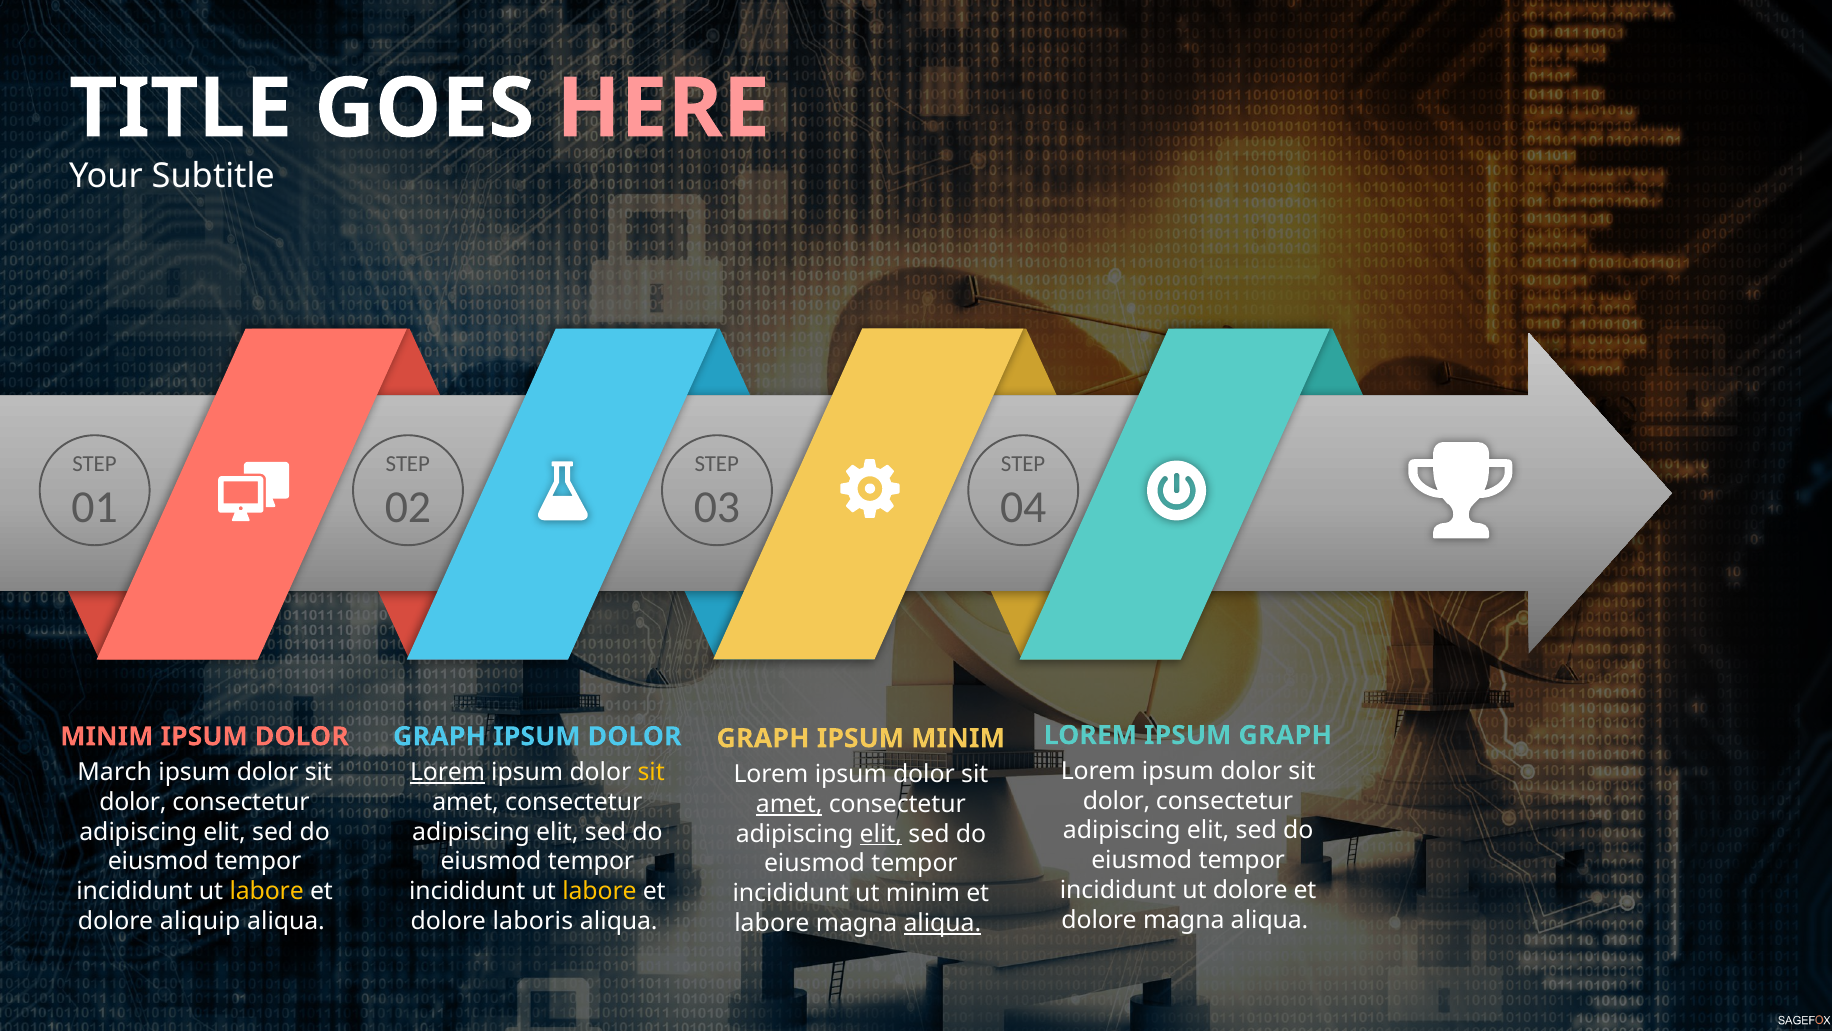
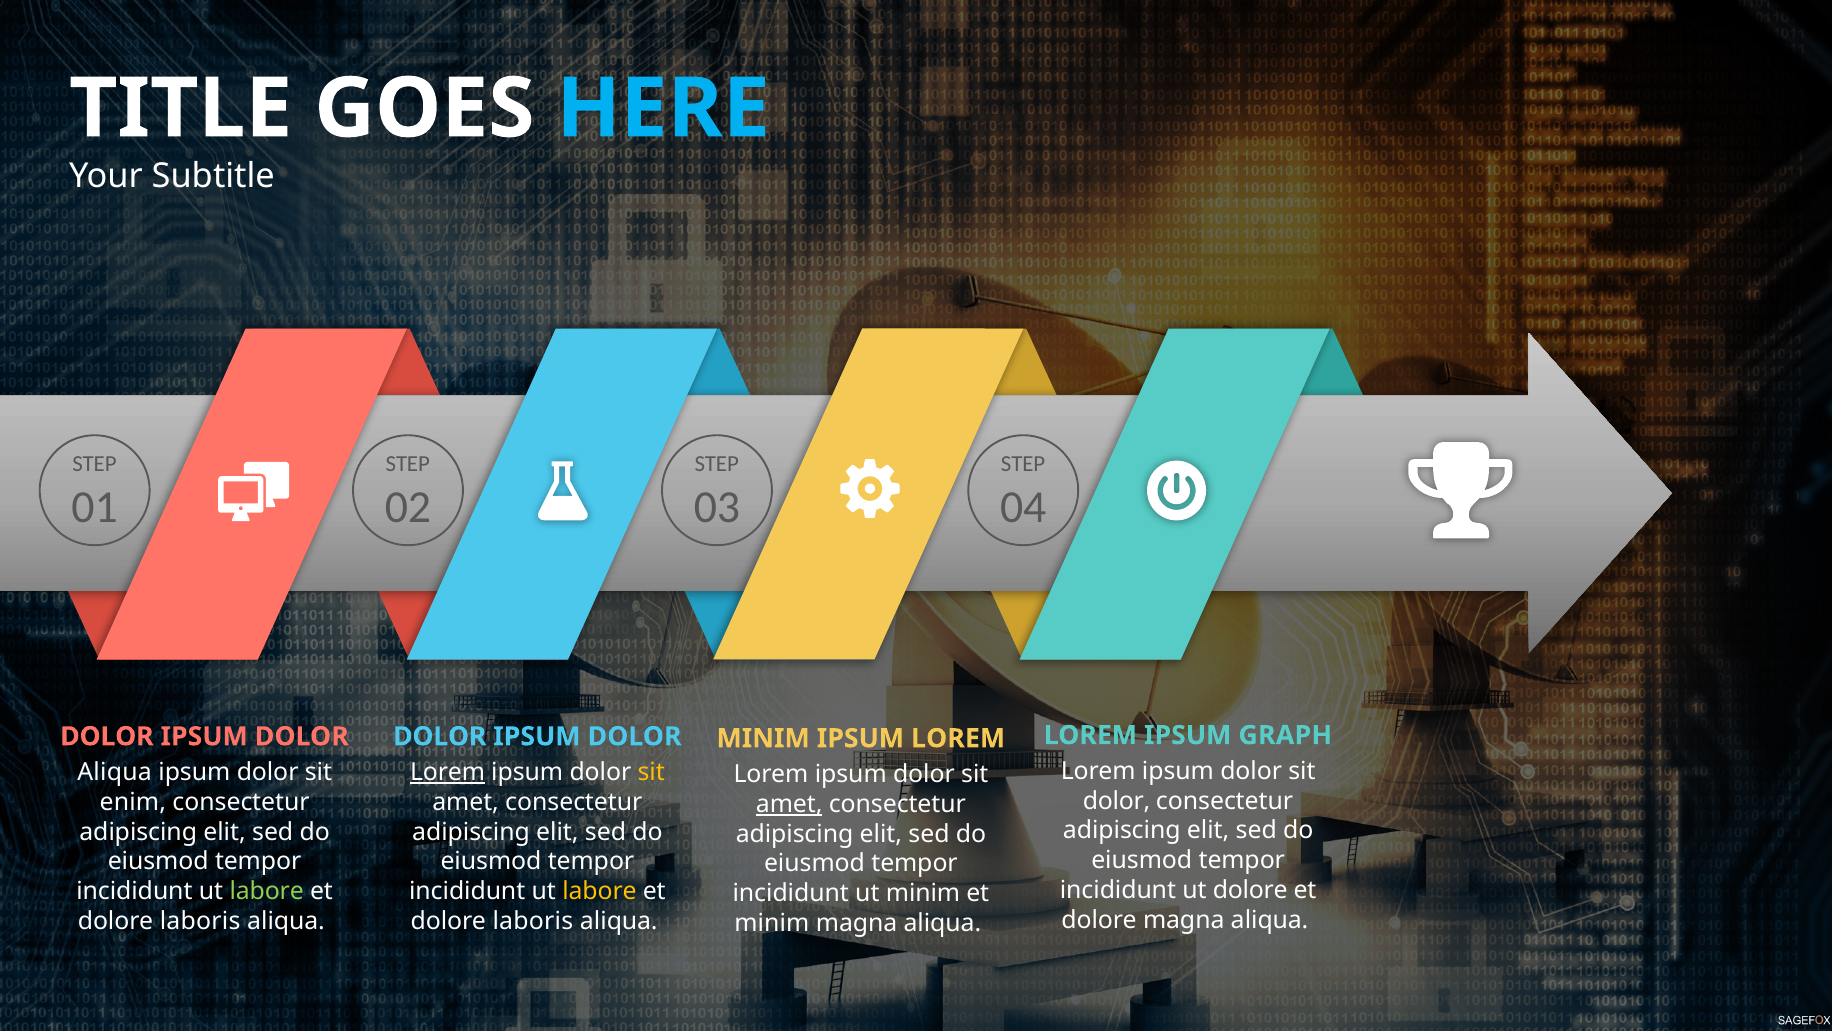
HERE colour: pink -> light blue (663, 109)
MINIM: MINIM -> DOLOR (107, 736)
GRAPH: GRAPH -> DOLOR (440, 736)
GRAPH: GRAPH -> MINIM (763, 738)
IPSUM MINIM: MINIM -> LOREM (958, 738)
March: March -> Aliqua (115, 772)
dolor: dolor -> enim (133, 802)
elit underline: present -> none (881, 834)
labore colour: yellow -> light green (267, 891)
aliquip: aliquip -> laboris (200, 921)
labore: labore -> minim (772, 923)
aliqua underline: present -> none (942, 923)
